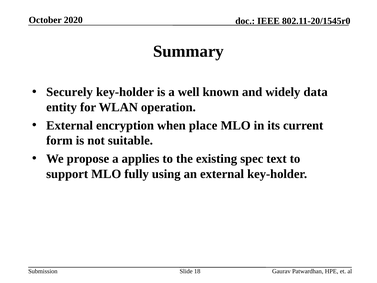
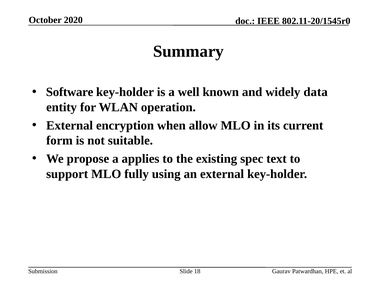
Securely: Securely -> Software (70, 92)
place: place -> allow (203, 125)
